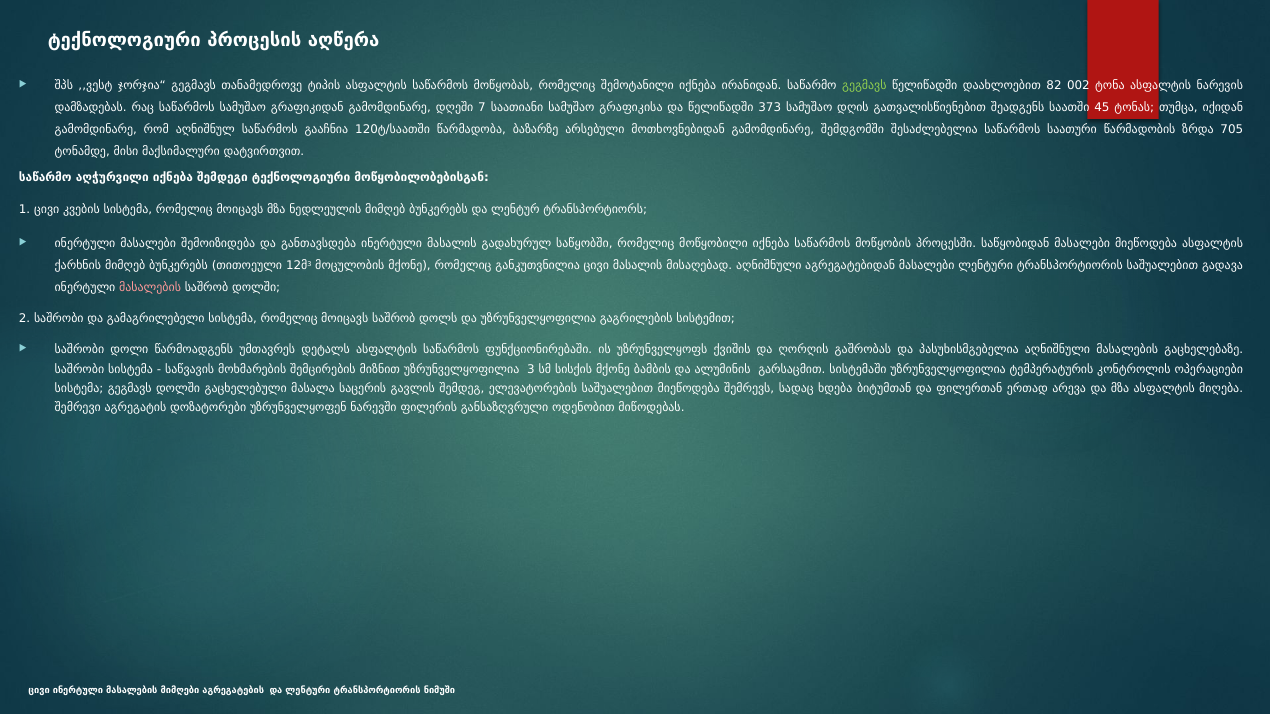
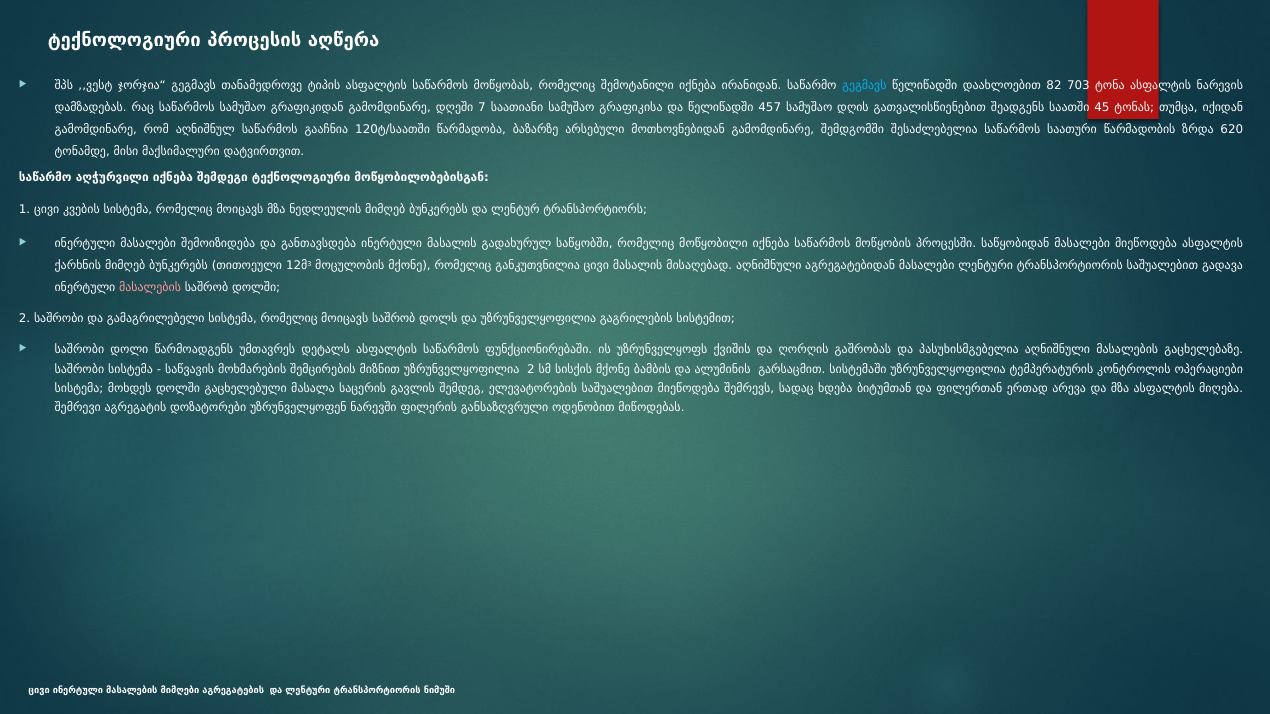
გეგმავს colour: light green -> light blue (864, 86)
002: 002 -> 703 (1078, 86)
373: 373 -> 457 (770, 108)
705: 705 -> 620 (1232, 130)
უზრუნველყოფილია 3: 3 -> 2 (531, 369)
სისტემა გეგმავს: გეგმავს -> მოხდეს (130, 389)
